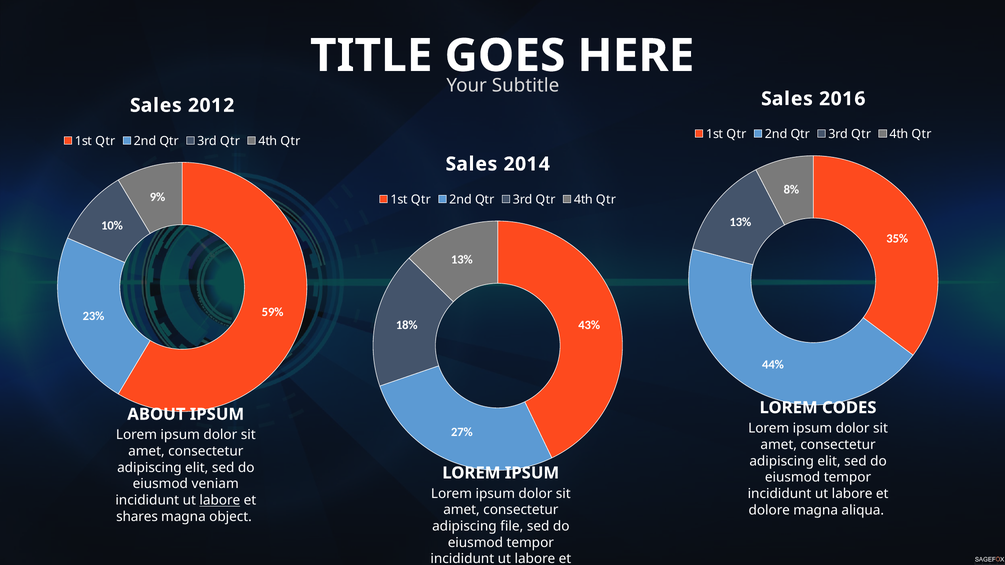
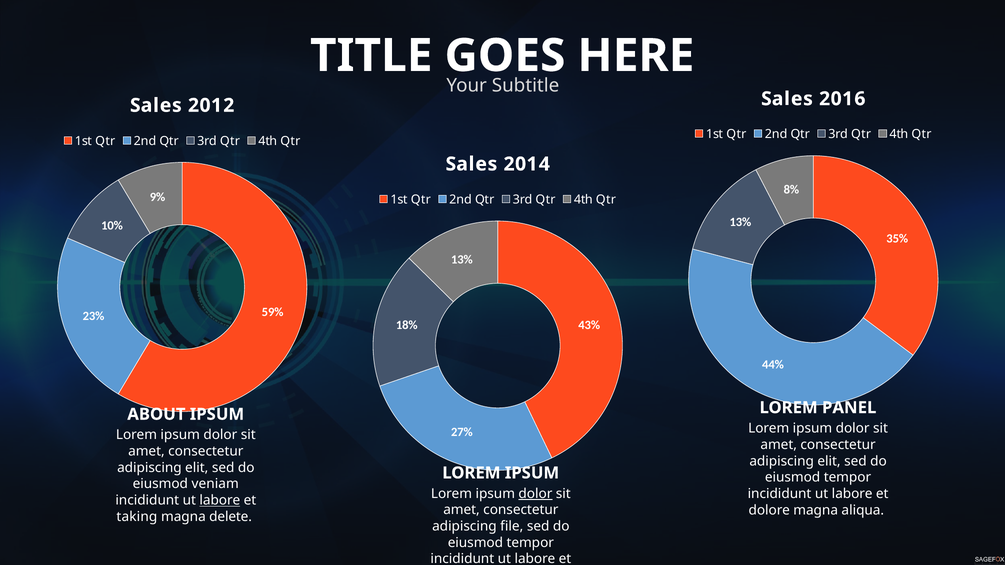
CODES: CODES -> PANEL (849, 408)
dolor underline: none -> present (535, 494)
shares: shares -> taking (137, 517)
object: object -> delete (231, 517)
